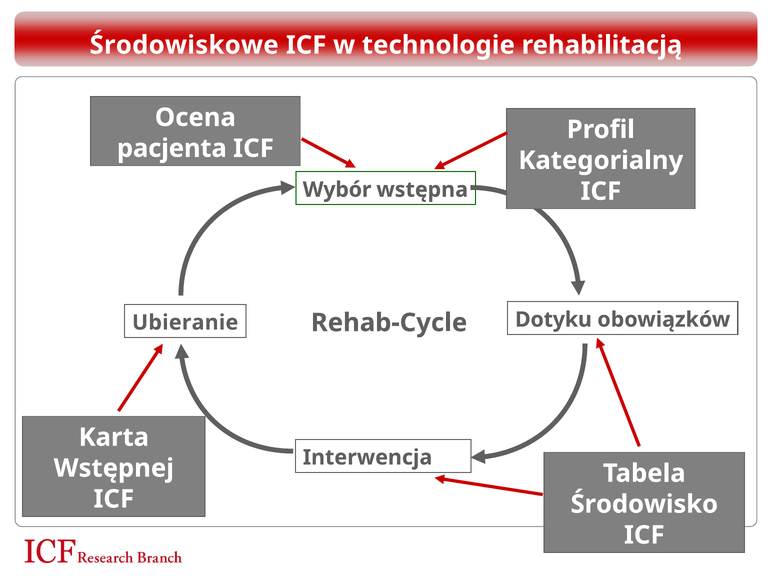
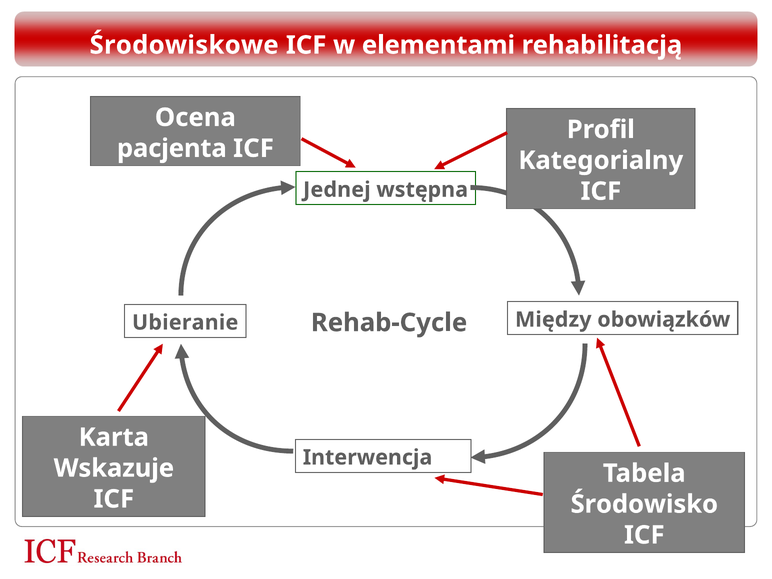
technologie: technologie -> elementami (438, 45)
Wybór: Wybór -> Jednej (337, 190)
Dotyku: Dotyku -> Między (553, 320)
Wstępnej: Wstępnej -> Wskazuje (114, 468)
